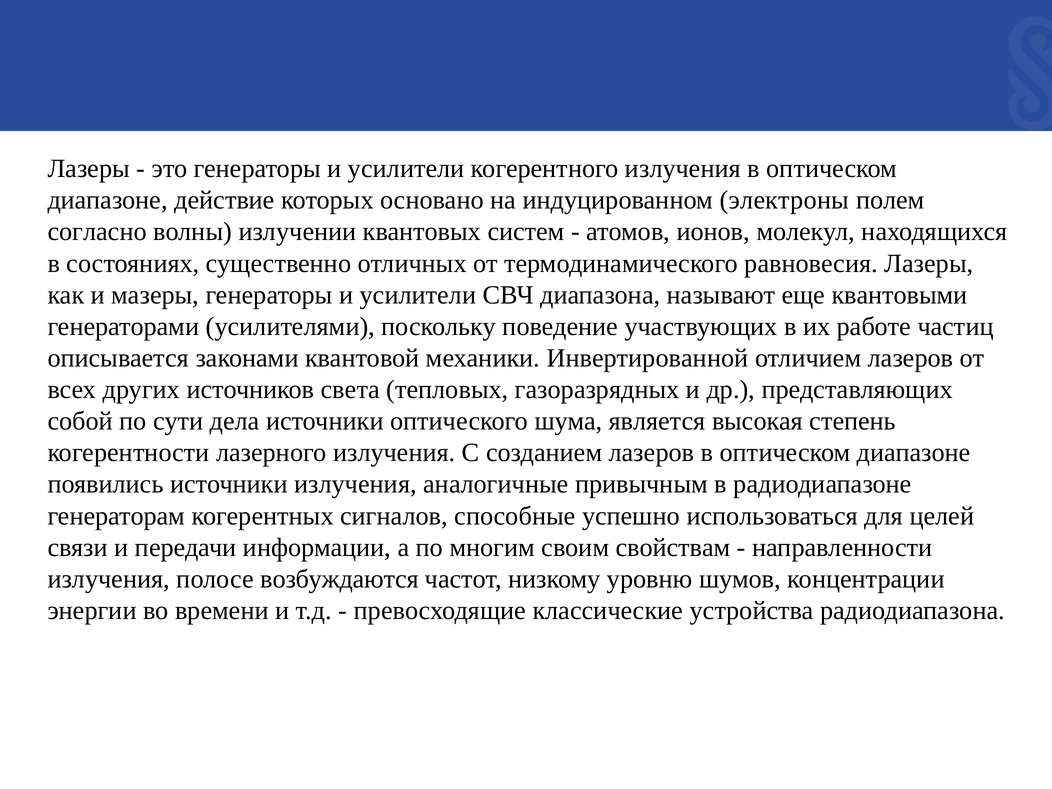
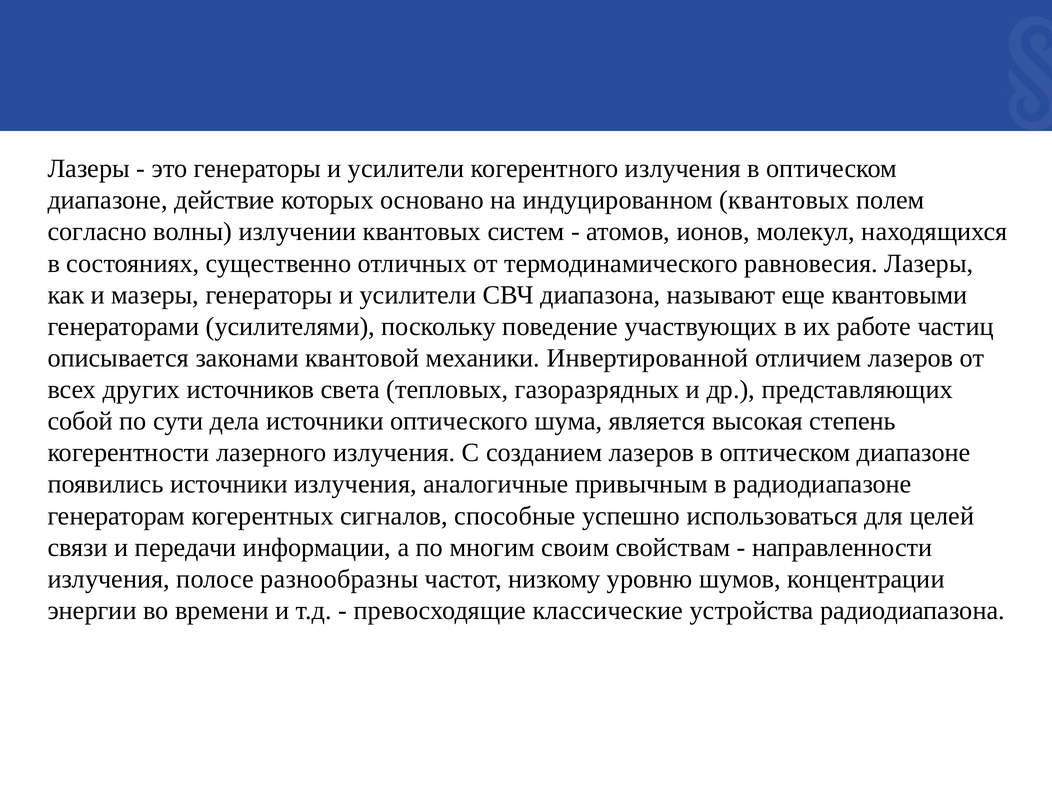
индуцированном электроны: электроны -> квантовых (784, 200)
возбуждаются: возбуждаются -> разнообразны (339, 579)
